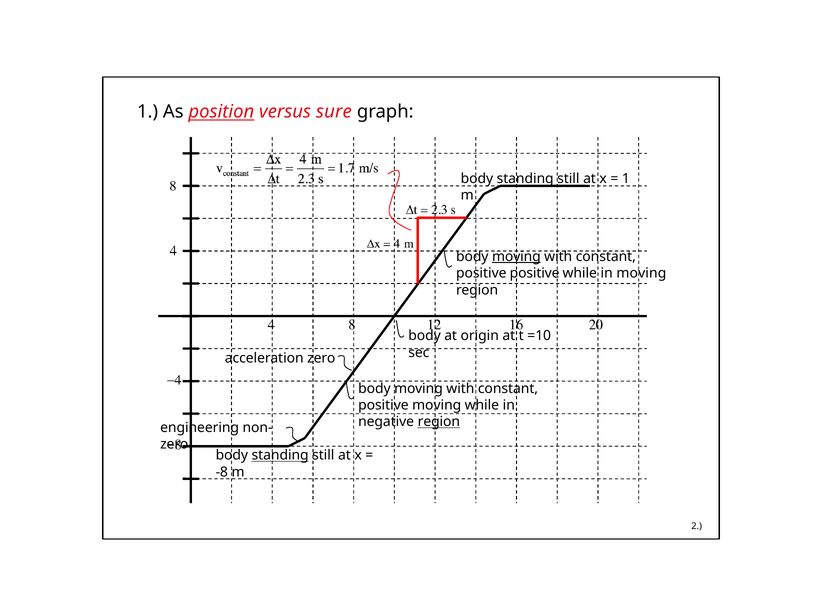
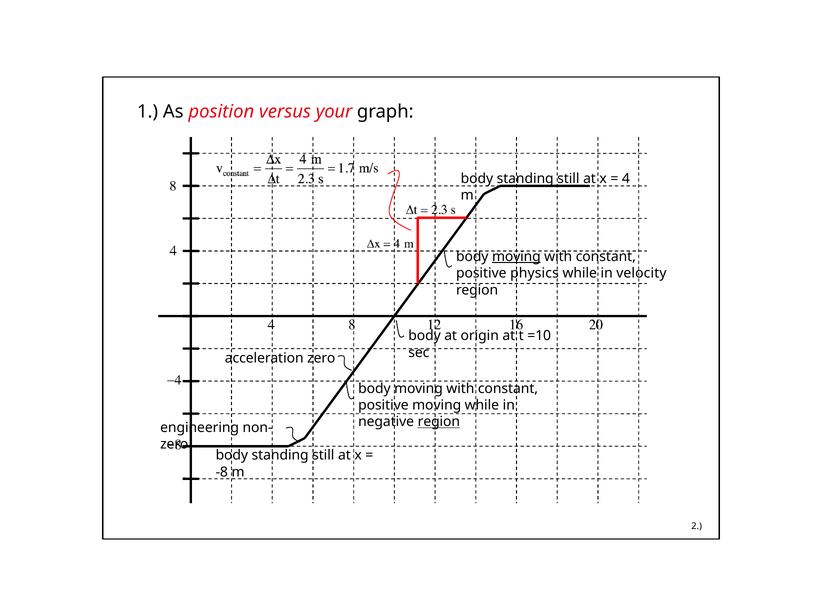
position underline: present -> none (221, 112)
sure: sure -> your (334, 112)
1: 1 -> 4 (626, 179)
positive positive: positive -> physics (534, 274)
in moving: moving -> velocity (641, 274)
standing underline: present -> none (280, 456)
